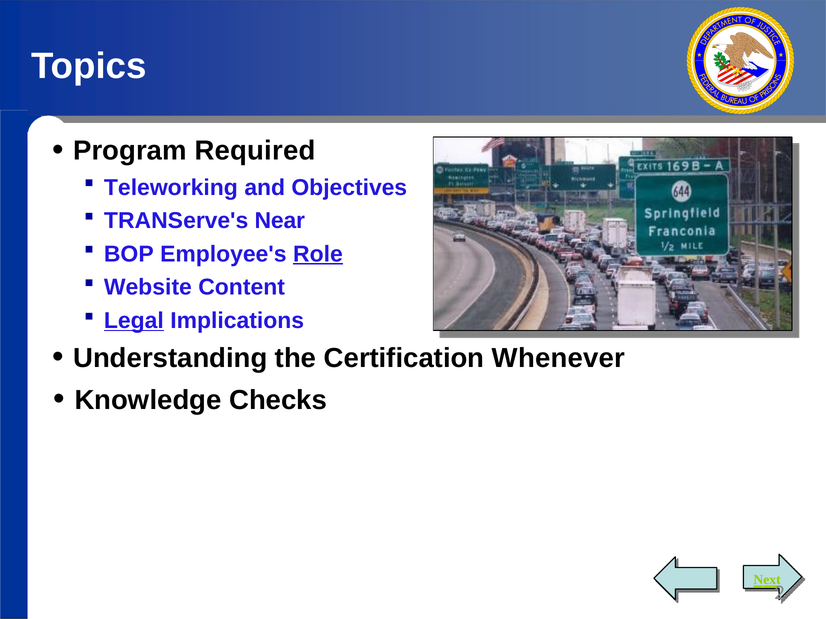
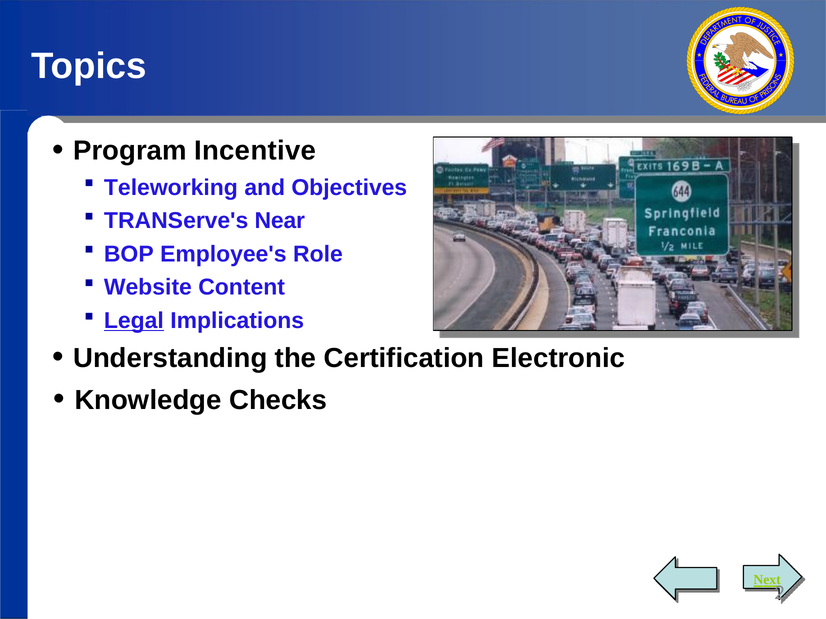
Required: Required -> Incentive (255, 151)
Role underline: present -> none (318, 254)
Whenever: Whenever -> Electronic (558, 358)
